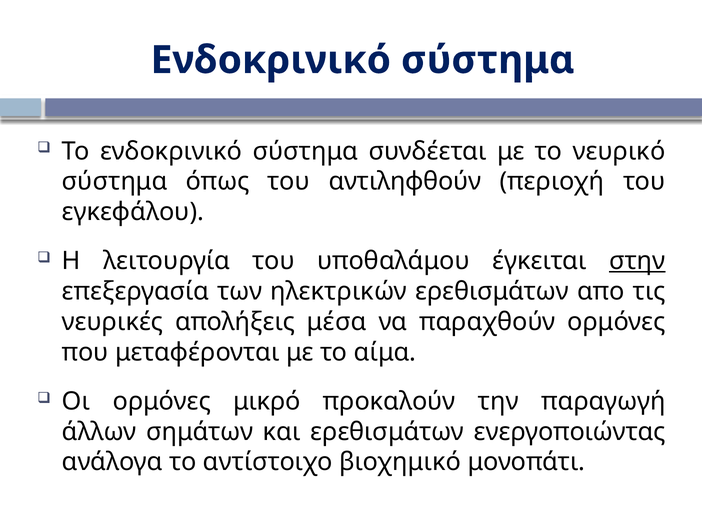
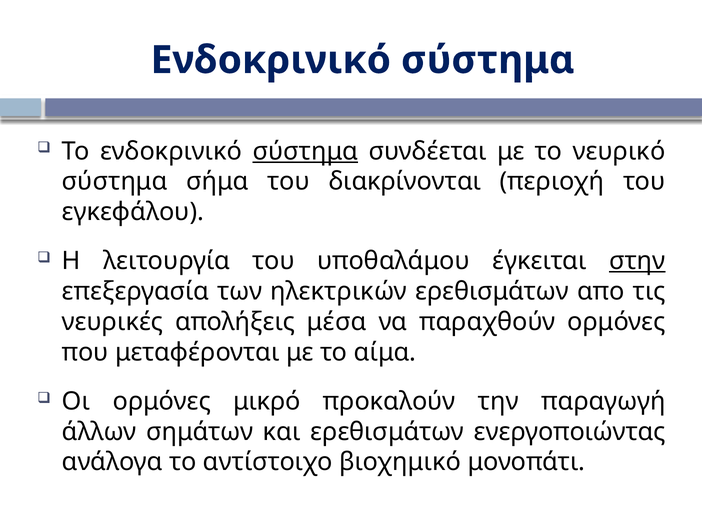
σύστημα underline: none -> present (305, 151)
όπως: όπως -> σήμα (217, 181)
αντιληφθούν: αντιληφθούν -> διακρίνονται (405, 181)
